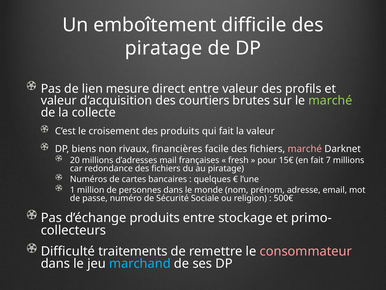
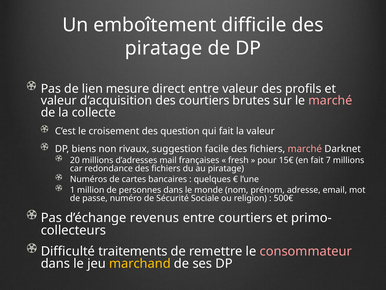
marché colour: light green -> pink (330, 100)
des produits: produits -> question (180, 131)
financières: financières -> suggestion (177, 149)
d’échange produits: produits -> revenus (155, 218)
entre stockage: stockage -> courtiers (245, 218)
marchand colour: light blue -> yellow (140, 263)
